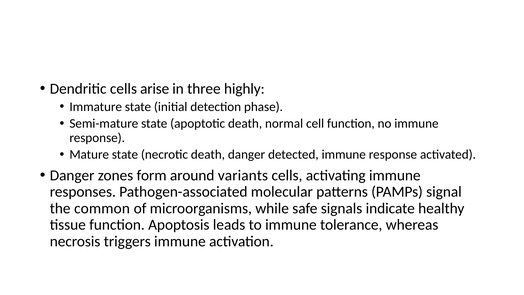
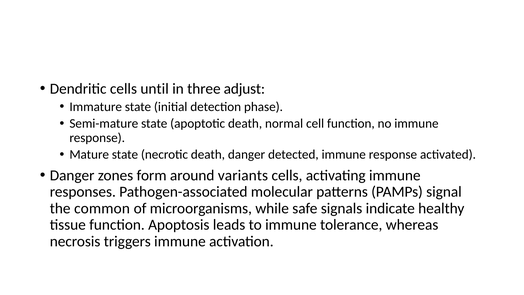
arise: arise -> until (155, 89)
highly: highly -> adjust (244, 89)
